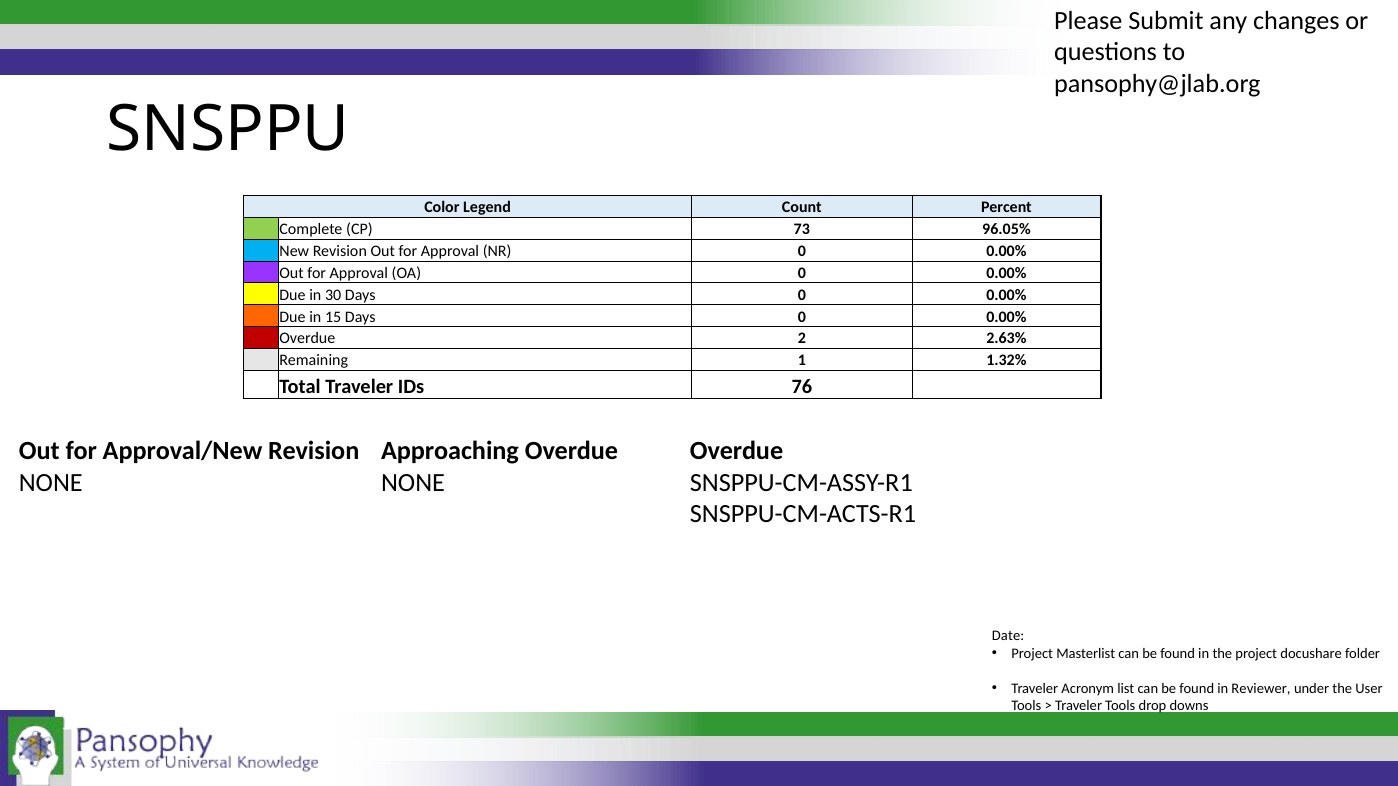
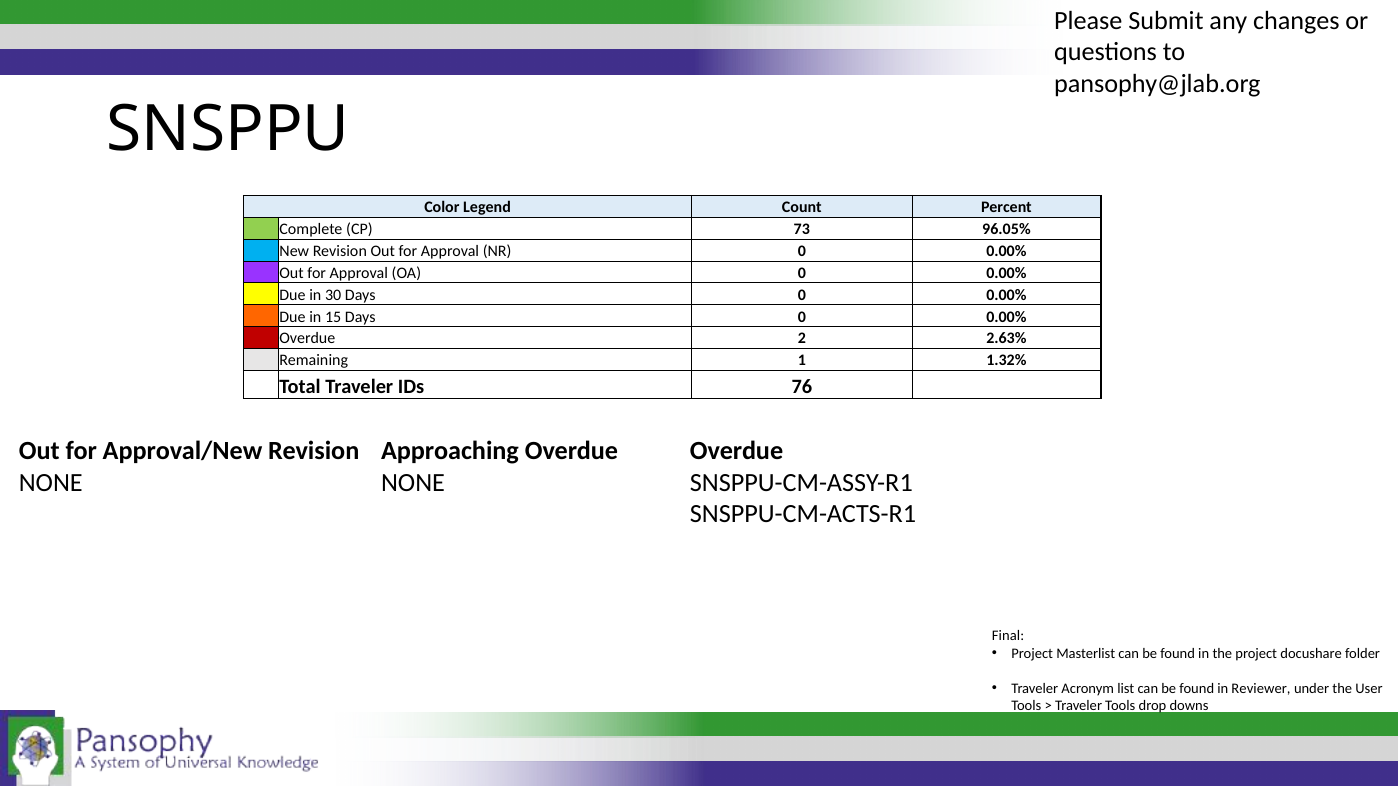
Date: Date -> Final (1008, 636)
